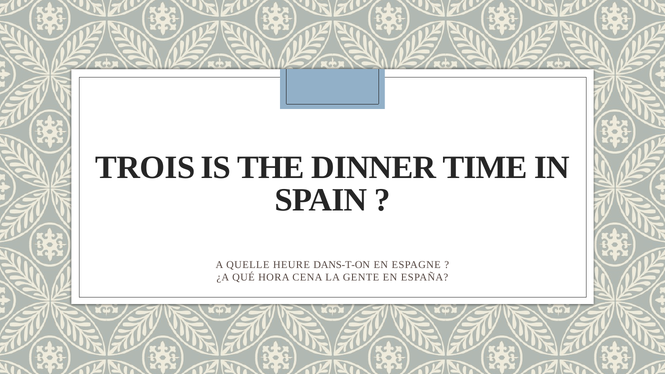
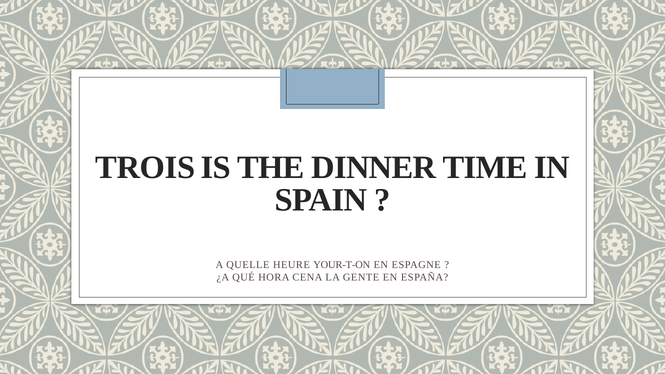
DANS-T-ON: DANS-T-ON -> YOUR-T-ON (342, 265)
